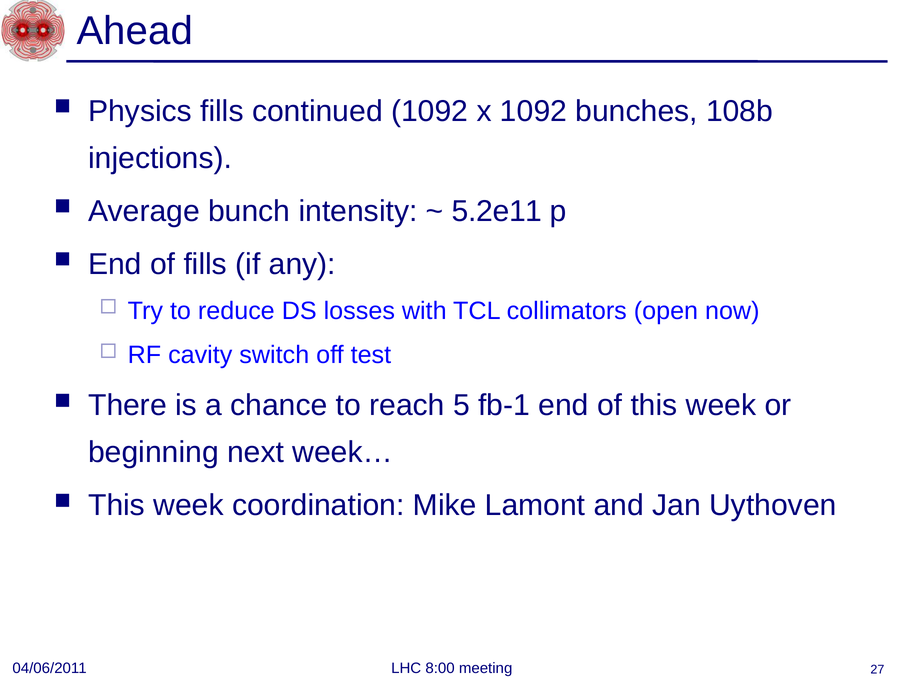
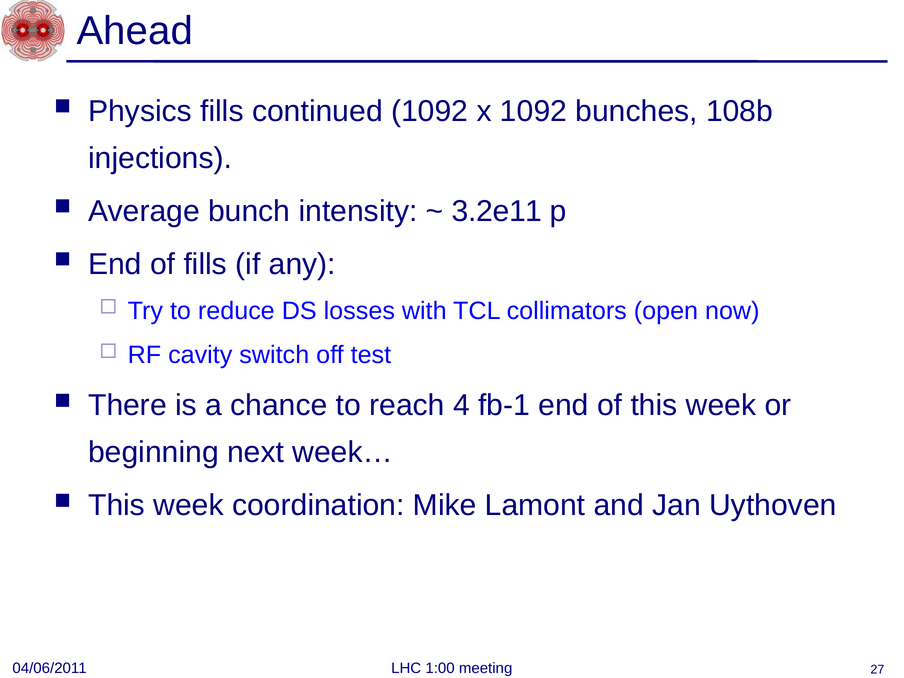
5.2e11: 5.2e11 -> 3.2e11 (497, 211)
5: 5 -> 4 (461, 406)
8:00: 8:00 -> 1:00 (440, 668)
